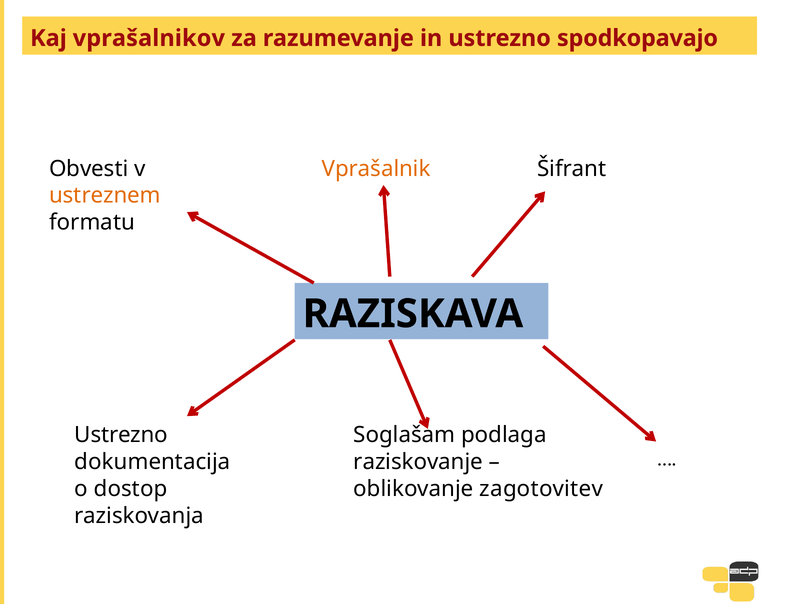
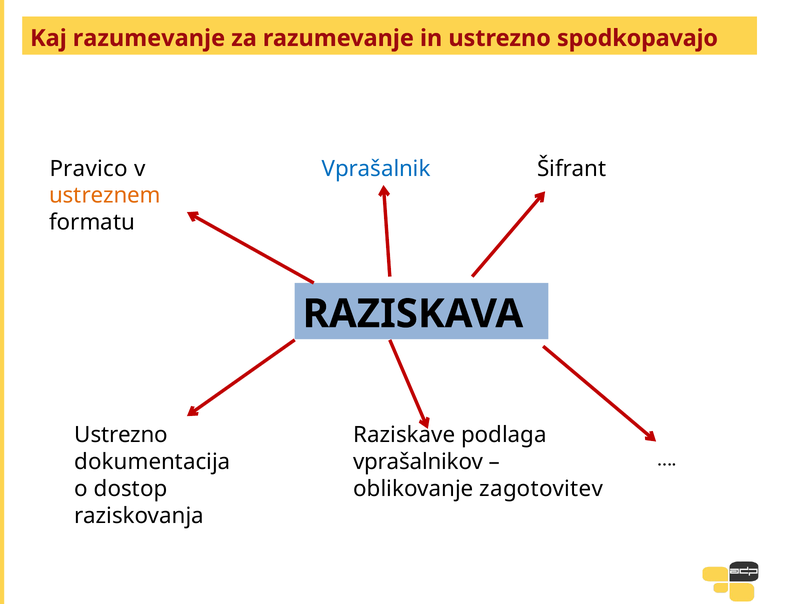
Kaj vprašalnikov: vprašalnikov -> razumevanje (149, 38)
Obvesti: Obvesti -> Pravico (89, 169)
Vprašalnik colour: orange -> blue (376, 169)
Soglašam: Soglašam -> Raziskave (404, 435)
raziskovanje: raziskovanje -> vprašalnikov (418, 462)
